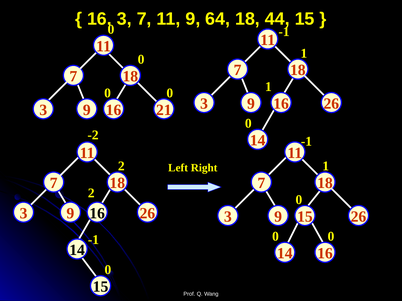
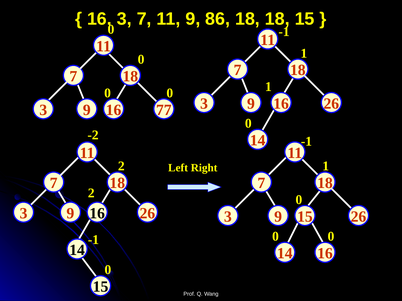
64: 64 -> 86 (218, 19)
44: 44 -> 18 (277, 19)
21: 21 -> 77 (164, 110)
